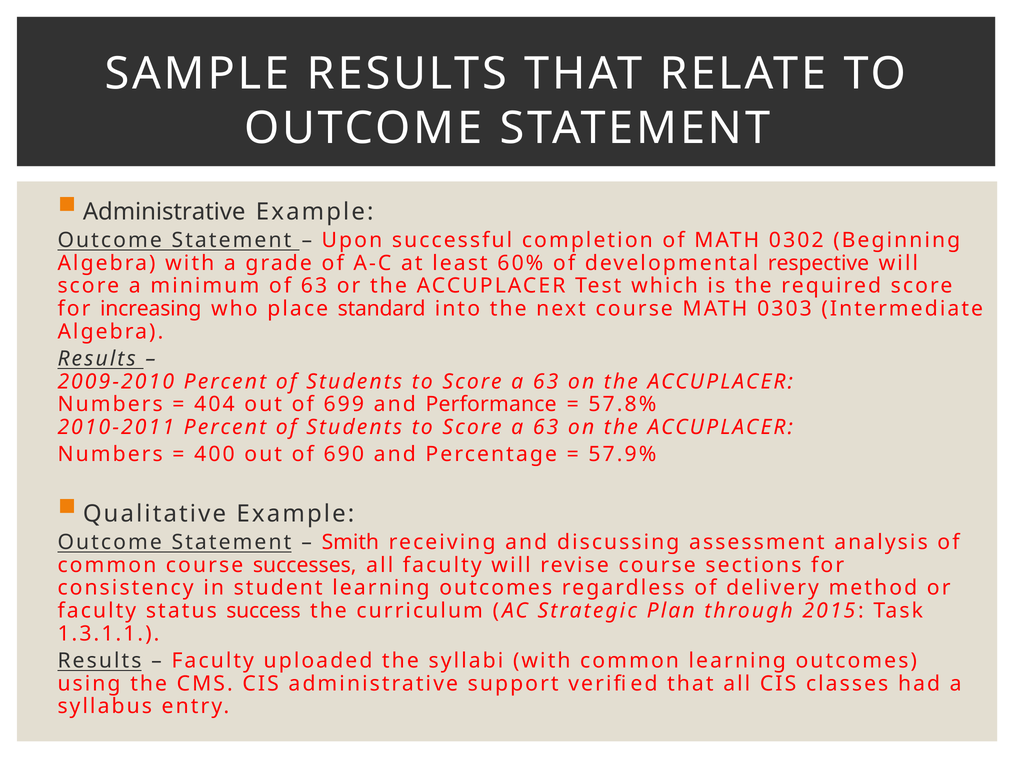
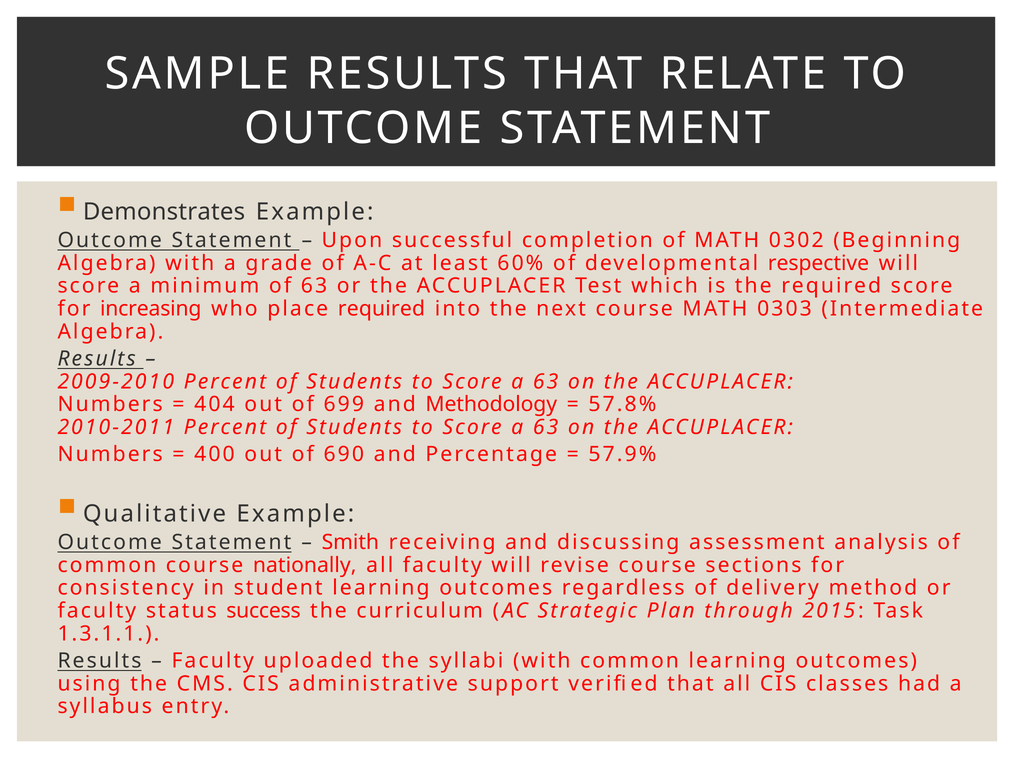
Administrative: Administrative -> Demonstrates (164, 212)
place standard: standard -> required (381, 309)
Performance: Performance -> Methodology (491, 405)
successes: successes -> nationally (305, 565)
